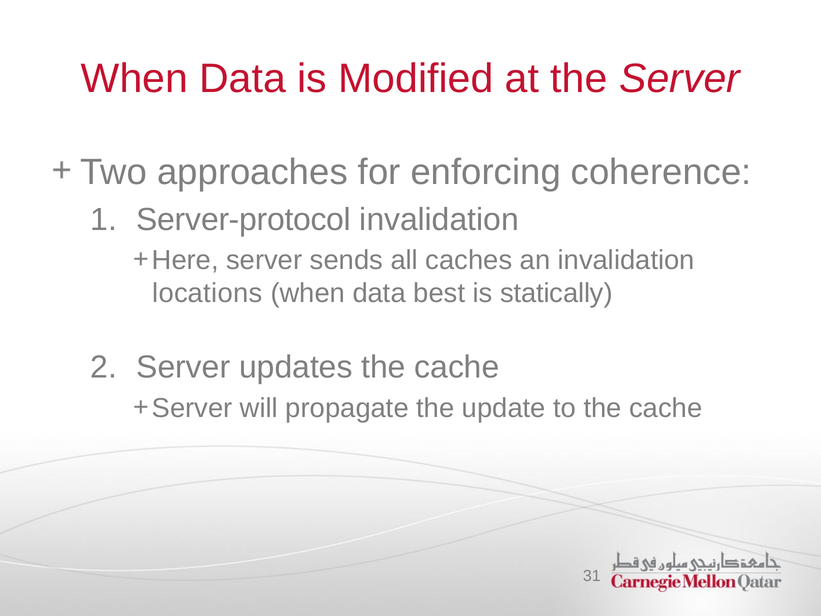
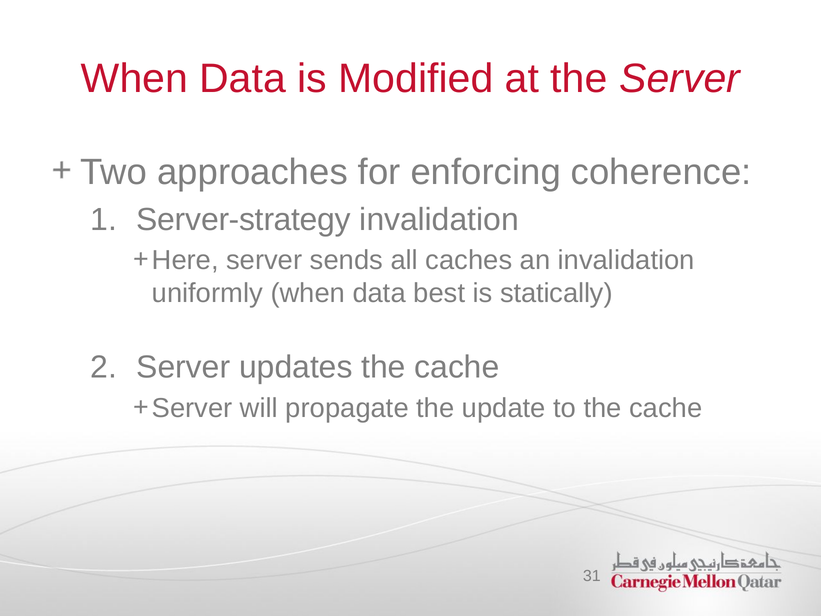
Server-protocol: Server-protocol -> Server-strategy (244, 219)
locations: locations -> uniformly (207, 293)
